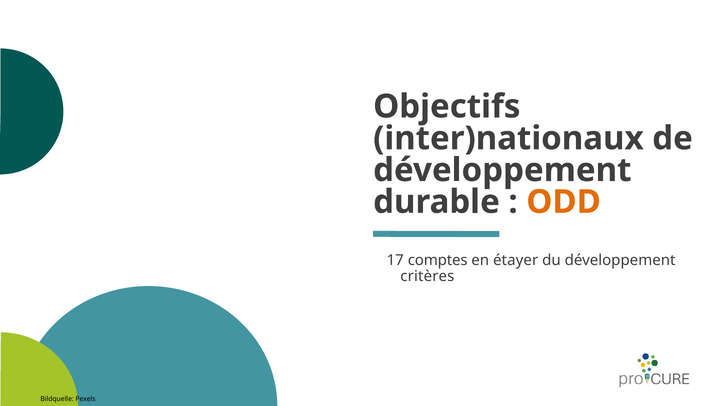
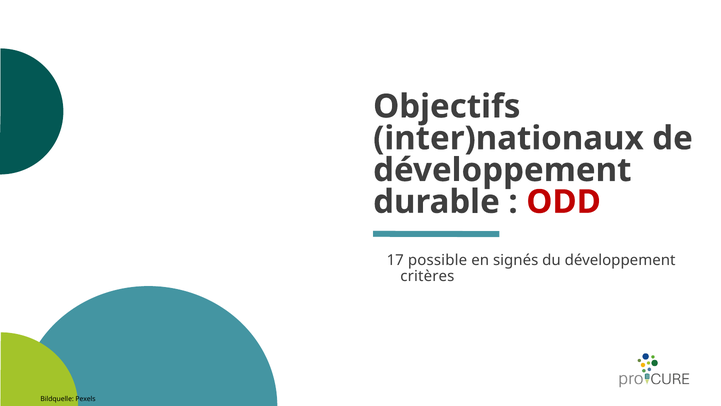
ODD colour: orange -> red (564, 202)
comptes: comptes -> possible (438, 260)
étayer: étayer -> signés (516, 260)
